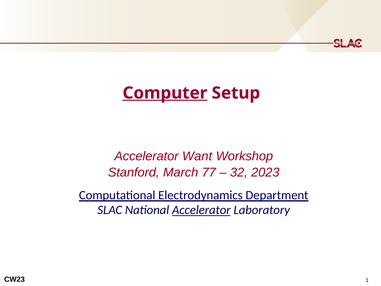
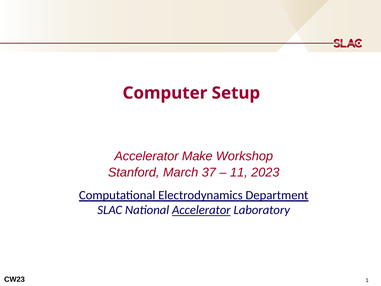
Computer underline: present -> none (165, 93)
Want: Want -> Make (197, 156)
77: 77 -> 37 (209, 172)
32: 32 -> 11 (239, 172)
